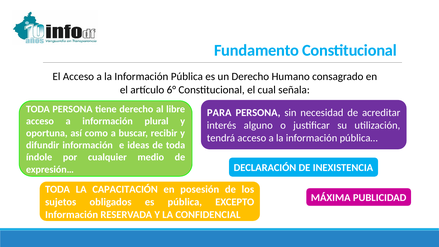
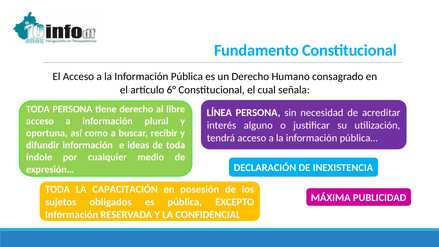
PARA: PARA -> LÍNEA (219, 113)
